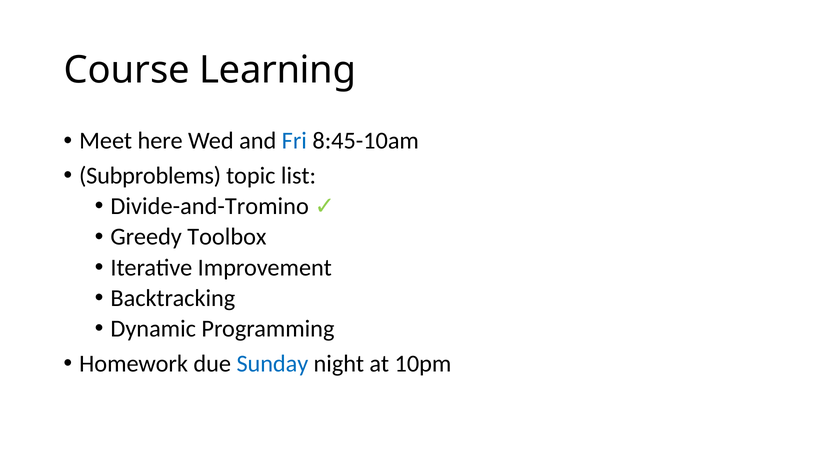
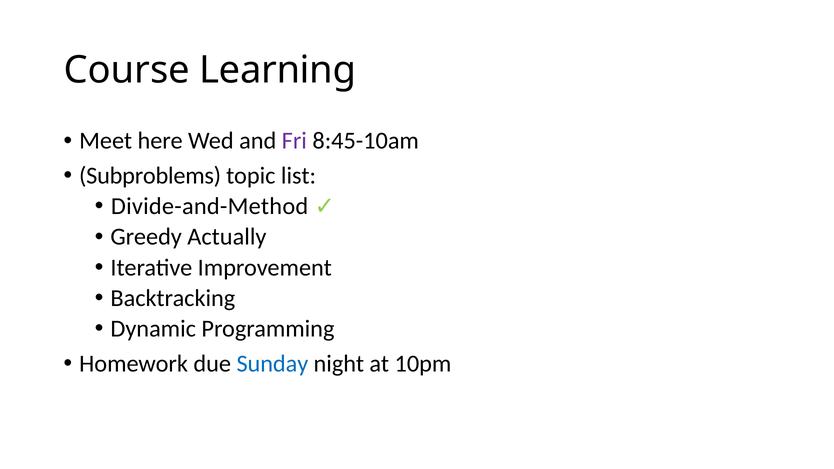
Fri colour: blue -> purple (294, 141)
Divide-and-Tromino: Divide-and-Tromino -> Divide-and-Method (210, 206)
Toolbox: Toolbox -> Actually (227, 237)
